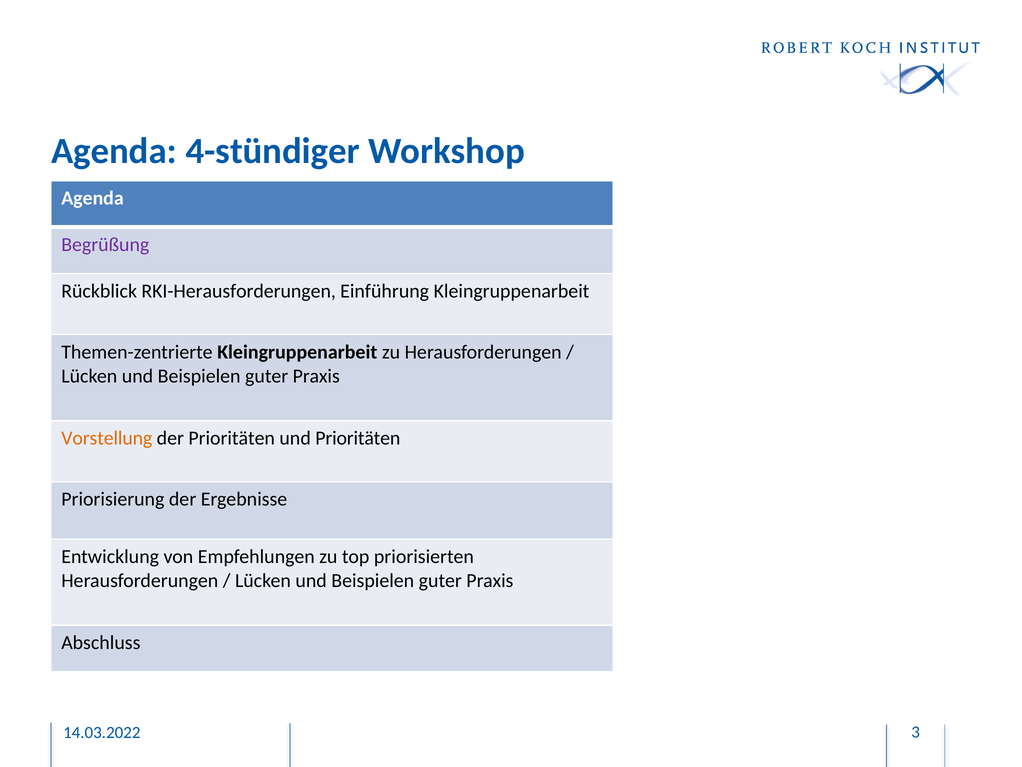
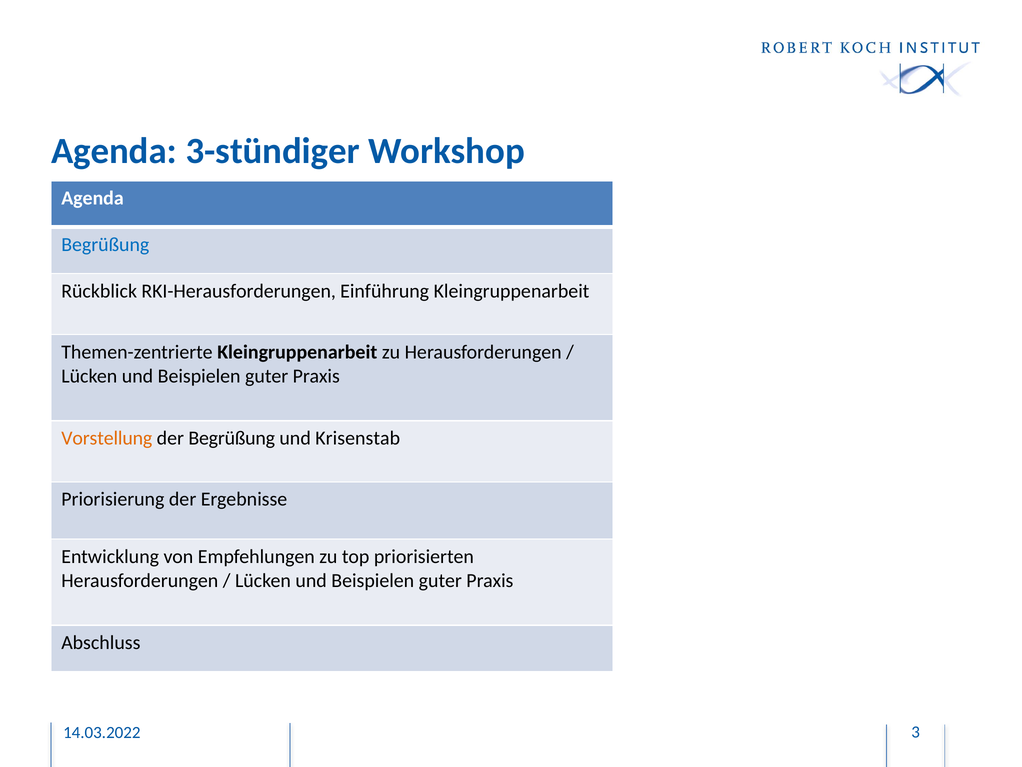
4-stündiger: 4-stündiger -> 3-stündiger (273, 151)
Begrüßung colour: purple -> blue (105, 244)
der Prioritäten: Prioritäten -> Begrüßung (232, 438)
und Prioritäten: Prioritäten -> Krisenstab (358, 438)
